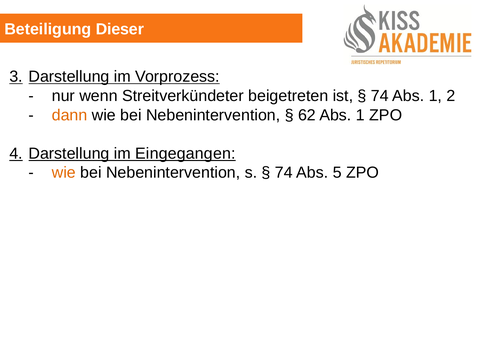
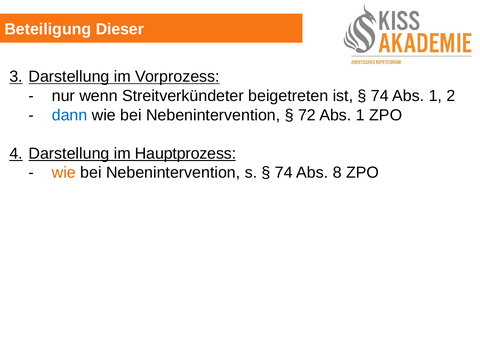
dann colour: orange -> blue (70, 115)
62: 62 -> 72 (307, 115)
Eingegangen: Eingegangen -> Hauptprozess (186, 153)
5: 5 -> 8 (337, 173)
